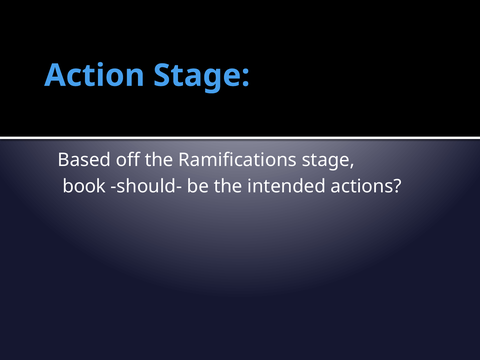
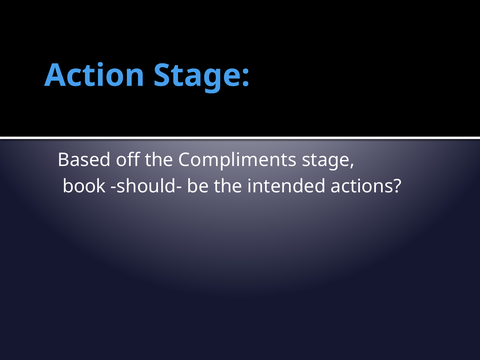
Ramifications: Ramifications -> Compliments (238, 160)
